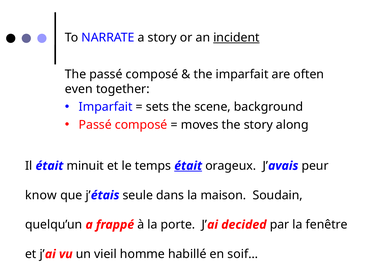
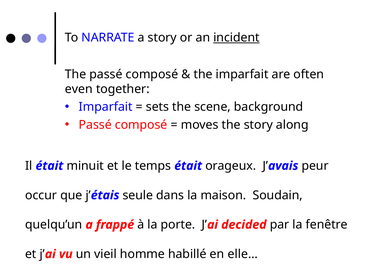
était underline: present -> none (188, 166)
know: know -> occur (41, 195)
soif…: soif… -> elle… (243, 254)
